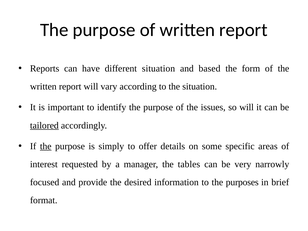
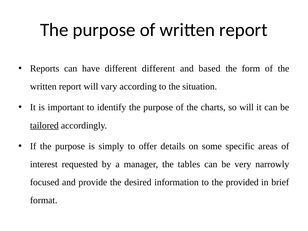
different situation: situation -> different (158, 69)
issues: issues -> charts (213, 107)
the underline: present -> none (46, 146)
purposes: purposes -> provided (242, 182)
